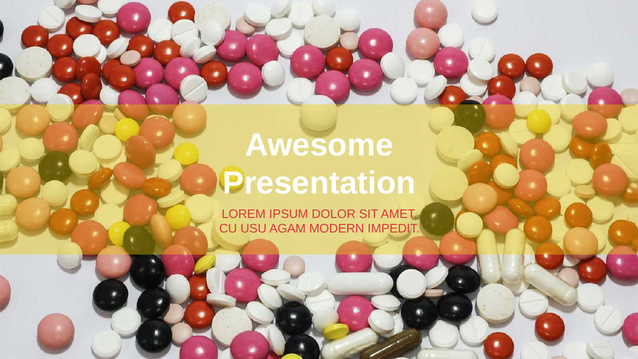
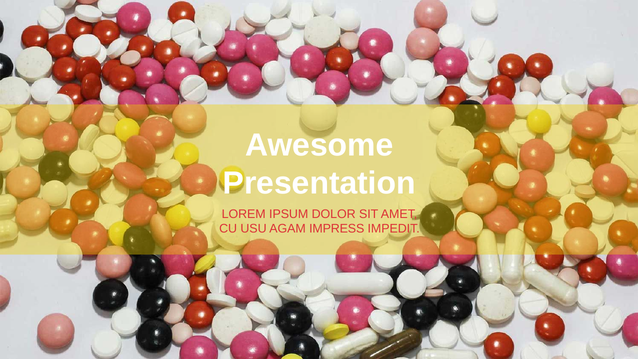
MODERN: MODERN -> IMPRESS (337, 229)
